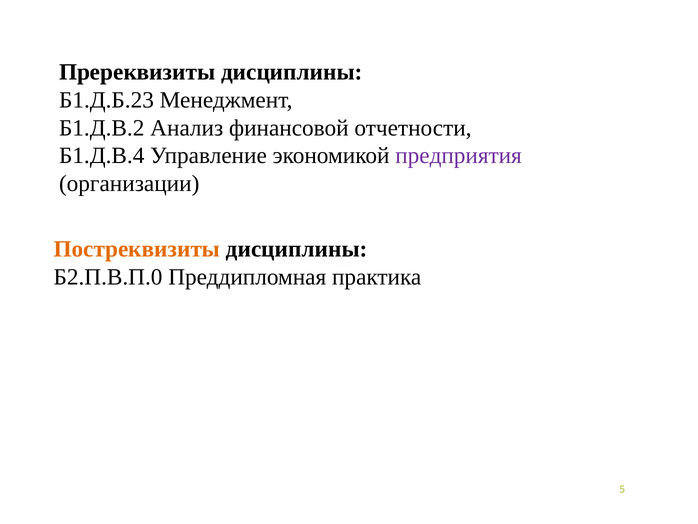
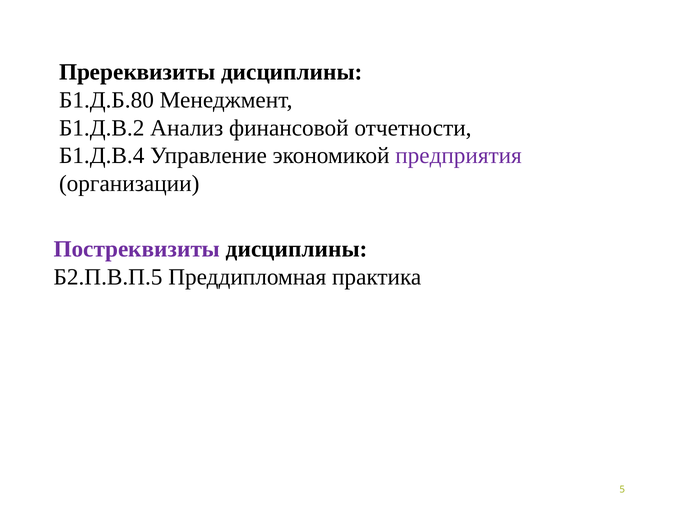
Б1.Д.Б.23: Б1.Д.Б.23 -> Б1.Д.Б.80 (106, 100)
Постреквизиты colour: orange -> purple (137, 249)
Б2.П.В.П.0: Б2.П.В.П.0 -> Б2.П.В.П.5 (108, 277)
